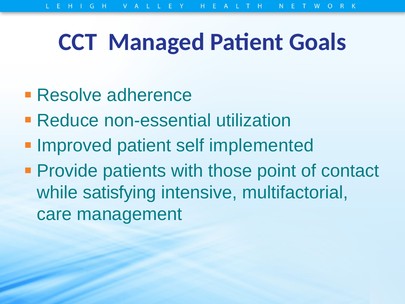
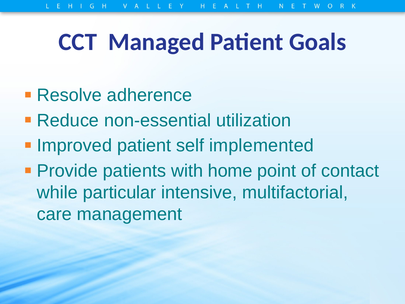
those: those -> home (230, 171)
satisfying: satisfying -> particular (120, 192)
